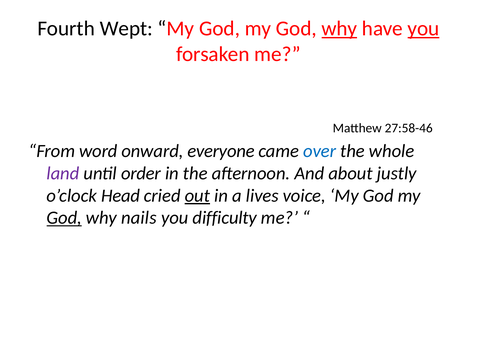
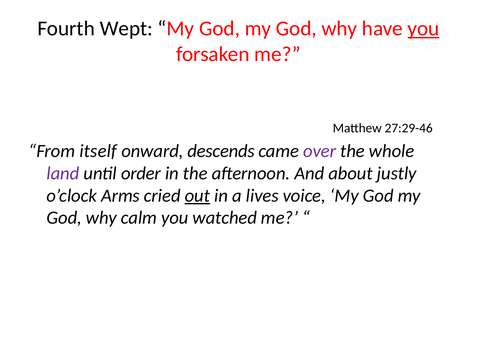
why underline: present -> none (339, 28)
27:58-46: 27:58-46 -> 27:29-46 (409, 128)
word: word -> itself (98, 151)
everyone: everyone -> descends (221, 151)
over colour: blue -> purple (320, 151)
Head: Head -> Arms (120, 195)
God underline: present -> none (64, 218)
nails: nails -> calm (139, 218)
difficulty: difficulty -> watched (225, 218)
